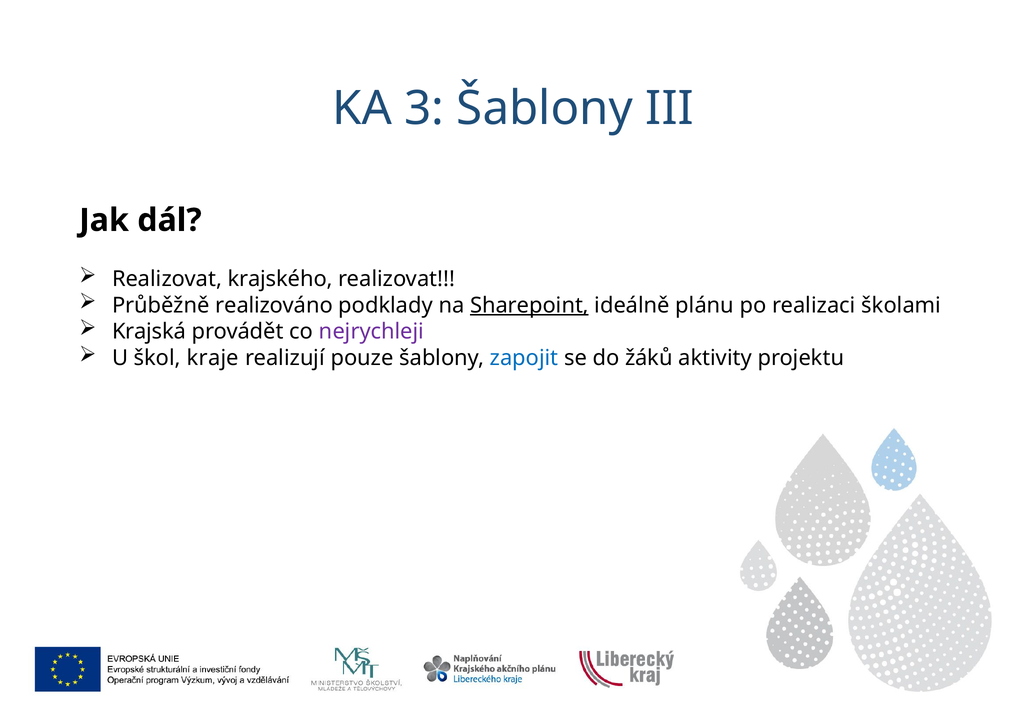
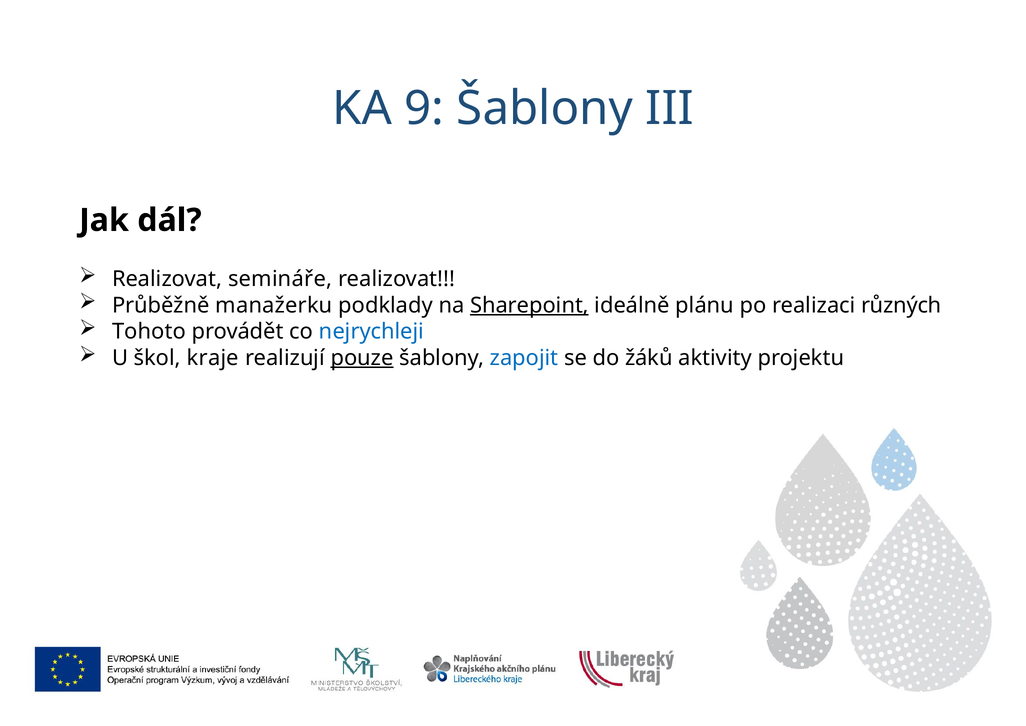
3: 3 -> 9 (424, 108)
krajského: krajského -> semináře (280, 279)
realizováno: realizováno -> manažerku (274, 305)
školami: školami -> různých (901, 305)
Krajská: Krajská -> Tohoto (149, 331)
nejrychleji colour: purple -> blue (372, 331)
pouze underline: none -> present (362, 358)
